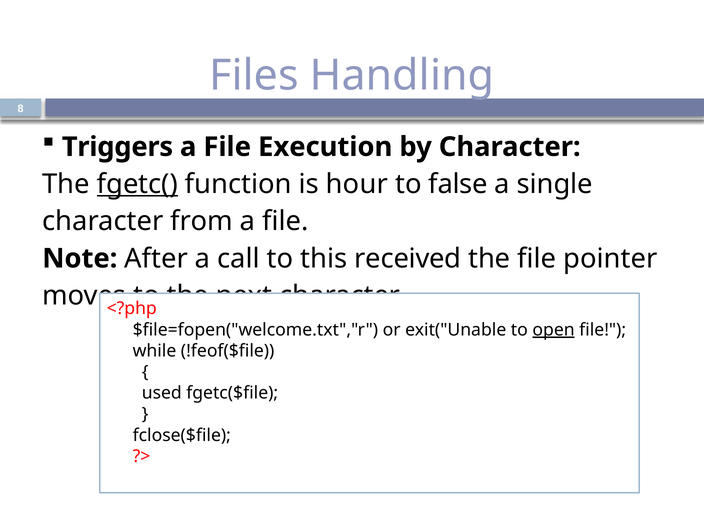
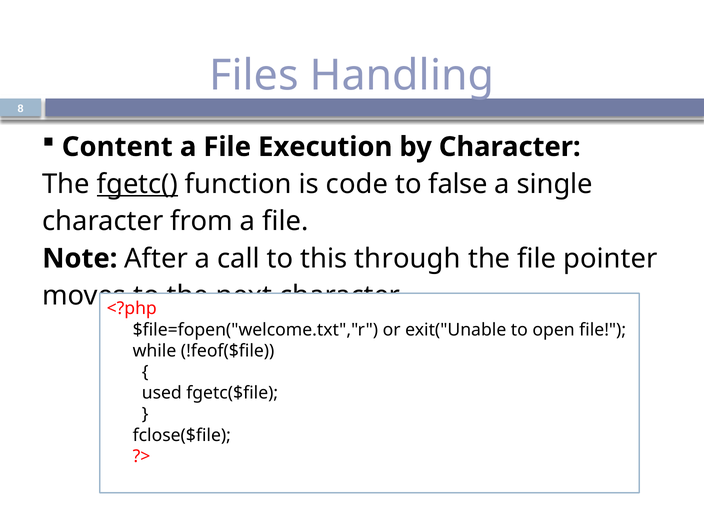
Triggers: Triggers -> Content (117, 147)
hour: hour -> code (357, 184)
received: received -> through (408, 258)
open underline: present -> none (554, 330)
